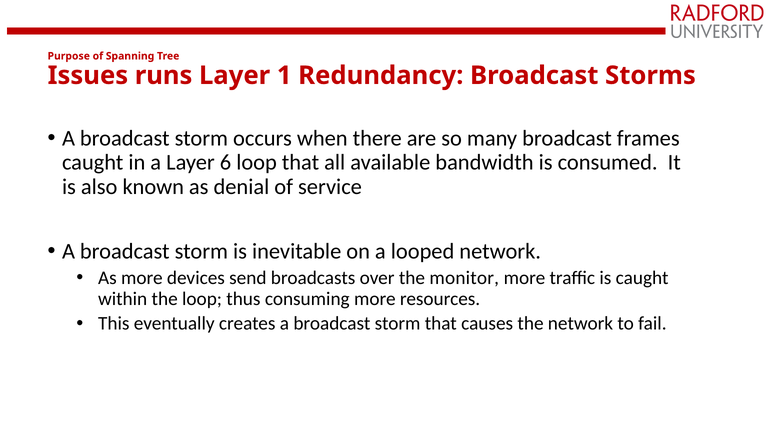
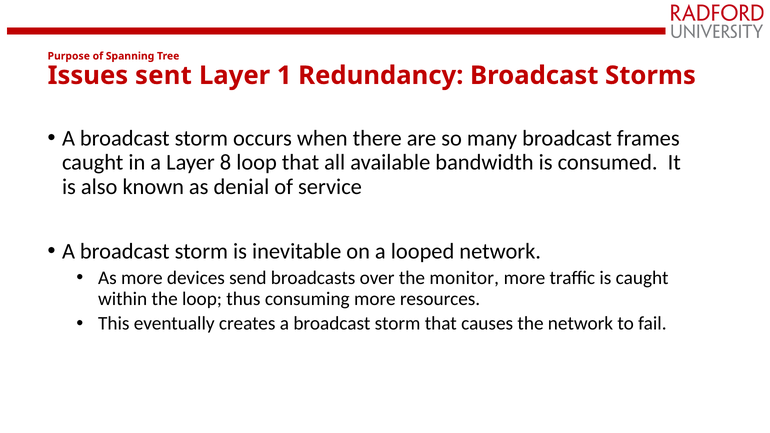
runs: runs -> sent (163, 75)
6: 6 -> 8 (226, 163)
